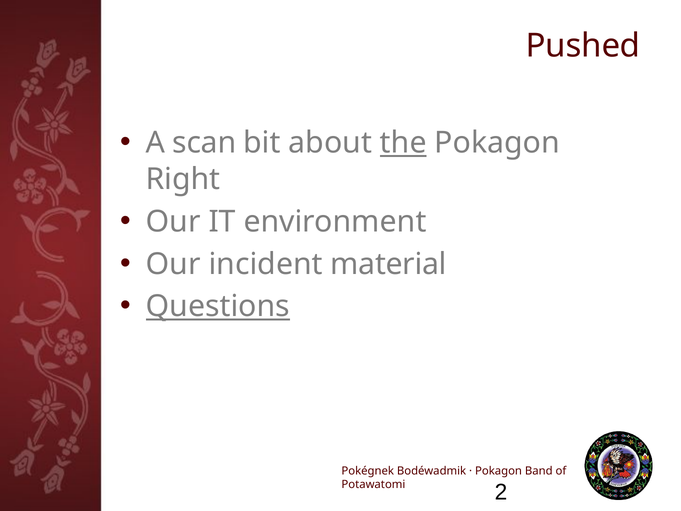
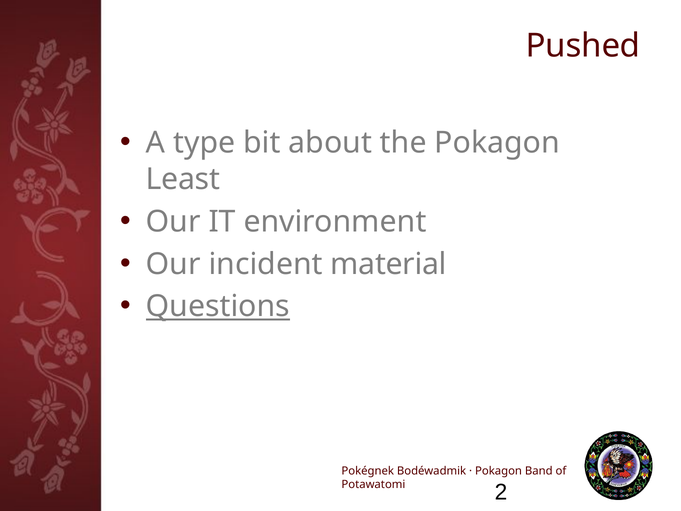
scan: scan -> type (204, 143)
the underline: present -> none (403, 143)
Right: Right -> Least (183, 179)
